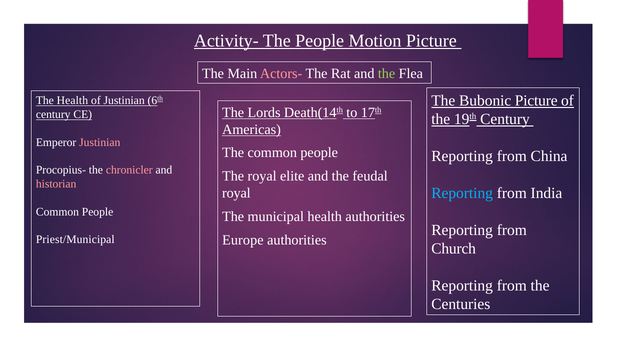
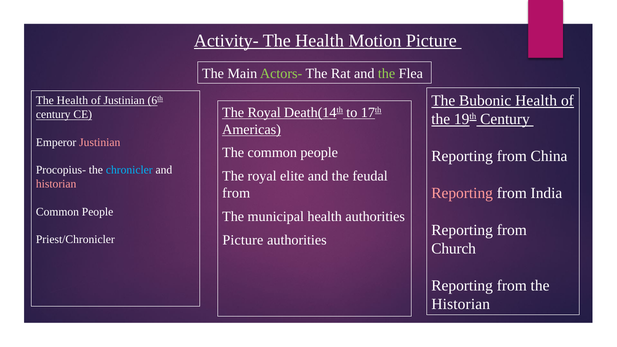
Activity- The People: People -> Health (320, 41)
Actors- colour: pink -> light green (281, 73)
Bubonic Picture: Picture -> Health (536, 101)
Lords: Lords -> Royal (264, 113)
chronicler colour: pink -> light blue (129, 170)
Reporting colour: light blue -> pink (462, 193)
royal: royal -> from (236, 193)
Europe: Europe -> Picture (243, 240)
Priest/Municipal: Priest/Municipal -> Priest/Chronicler (75, 239)
Centuries: Centuries -> Historian (461, 304)
